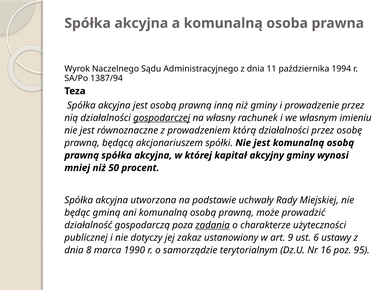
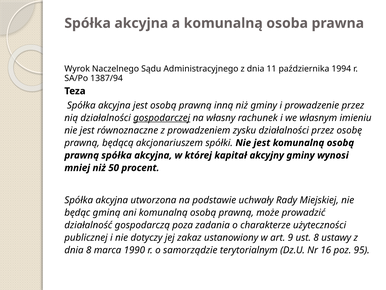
którą: którą -> zysku (244, 130)
zadania underline: present -> none (213, 225)
ust 6: 6 -> 8 (316, 237)
